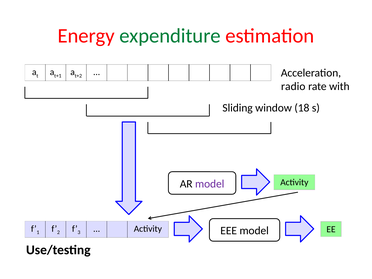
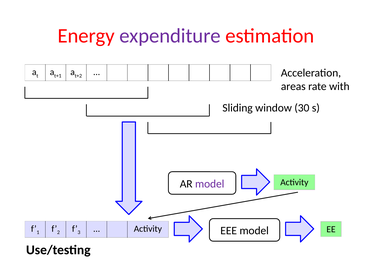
expenditure colour: green -> purple (170, 36)
radio: radio -> areas (293, 86)
18: 18 -> 30 (302, 108)
